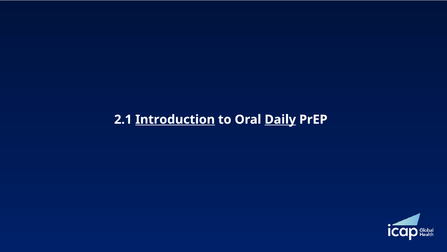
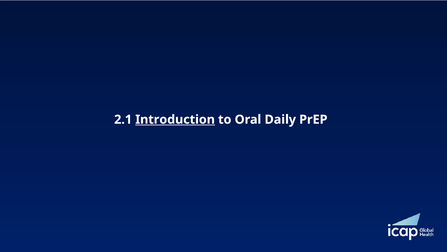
Daily underline: present -> none (280, 119)
